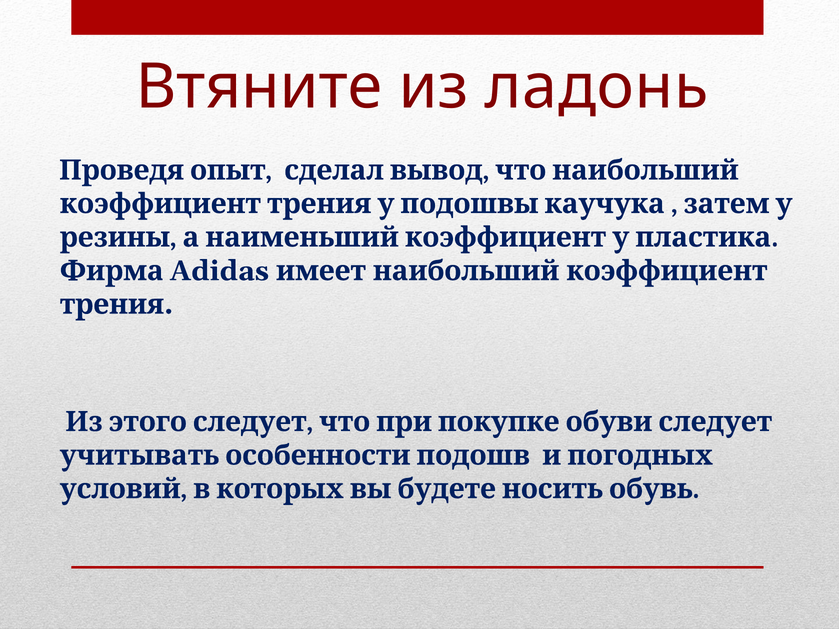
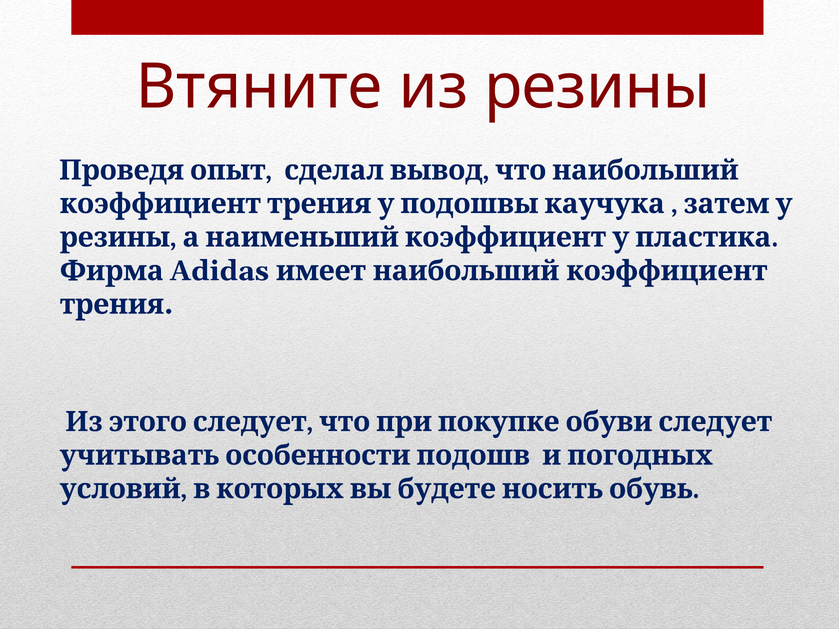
из ладонь: ладонь -> резины (597, 87)
